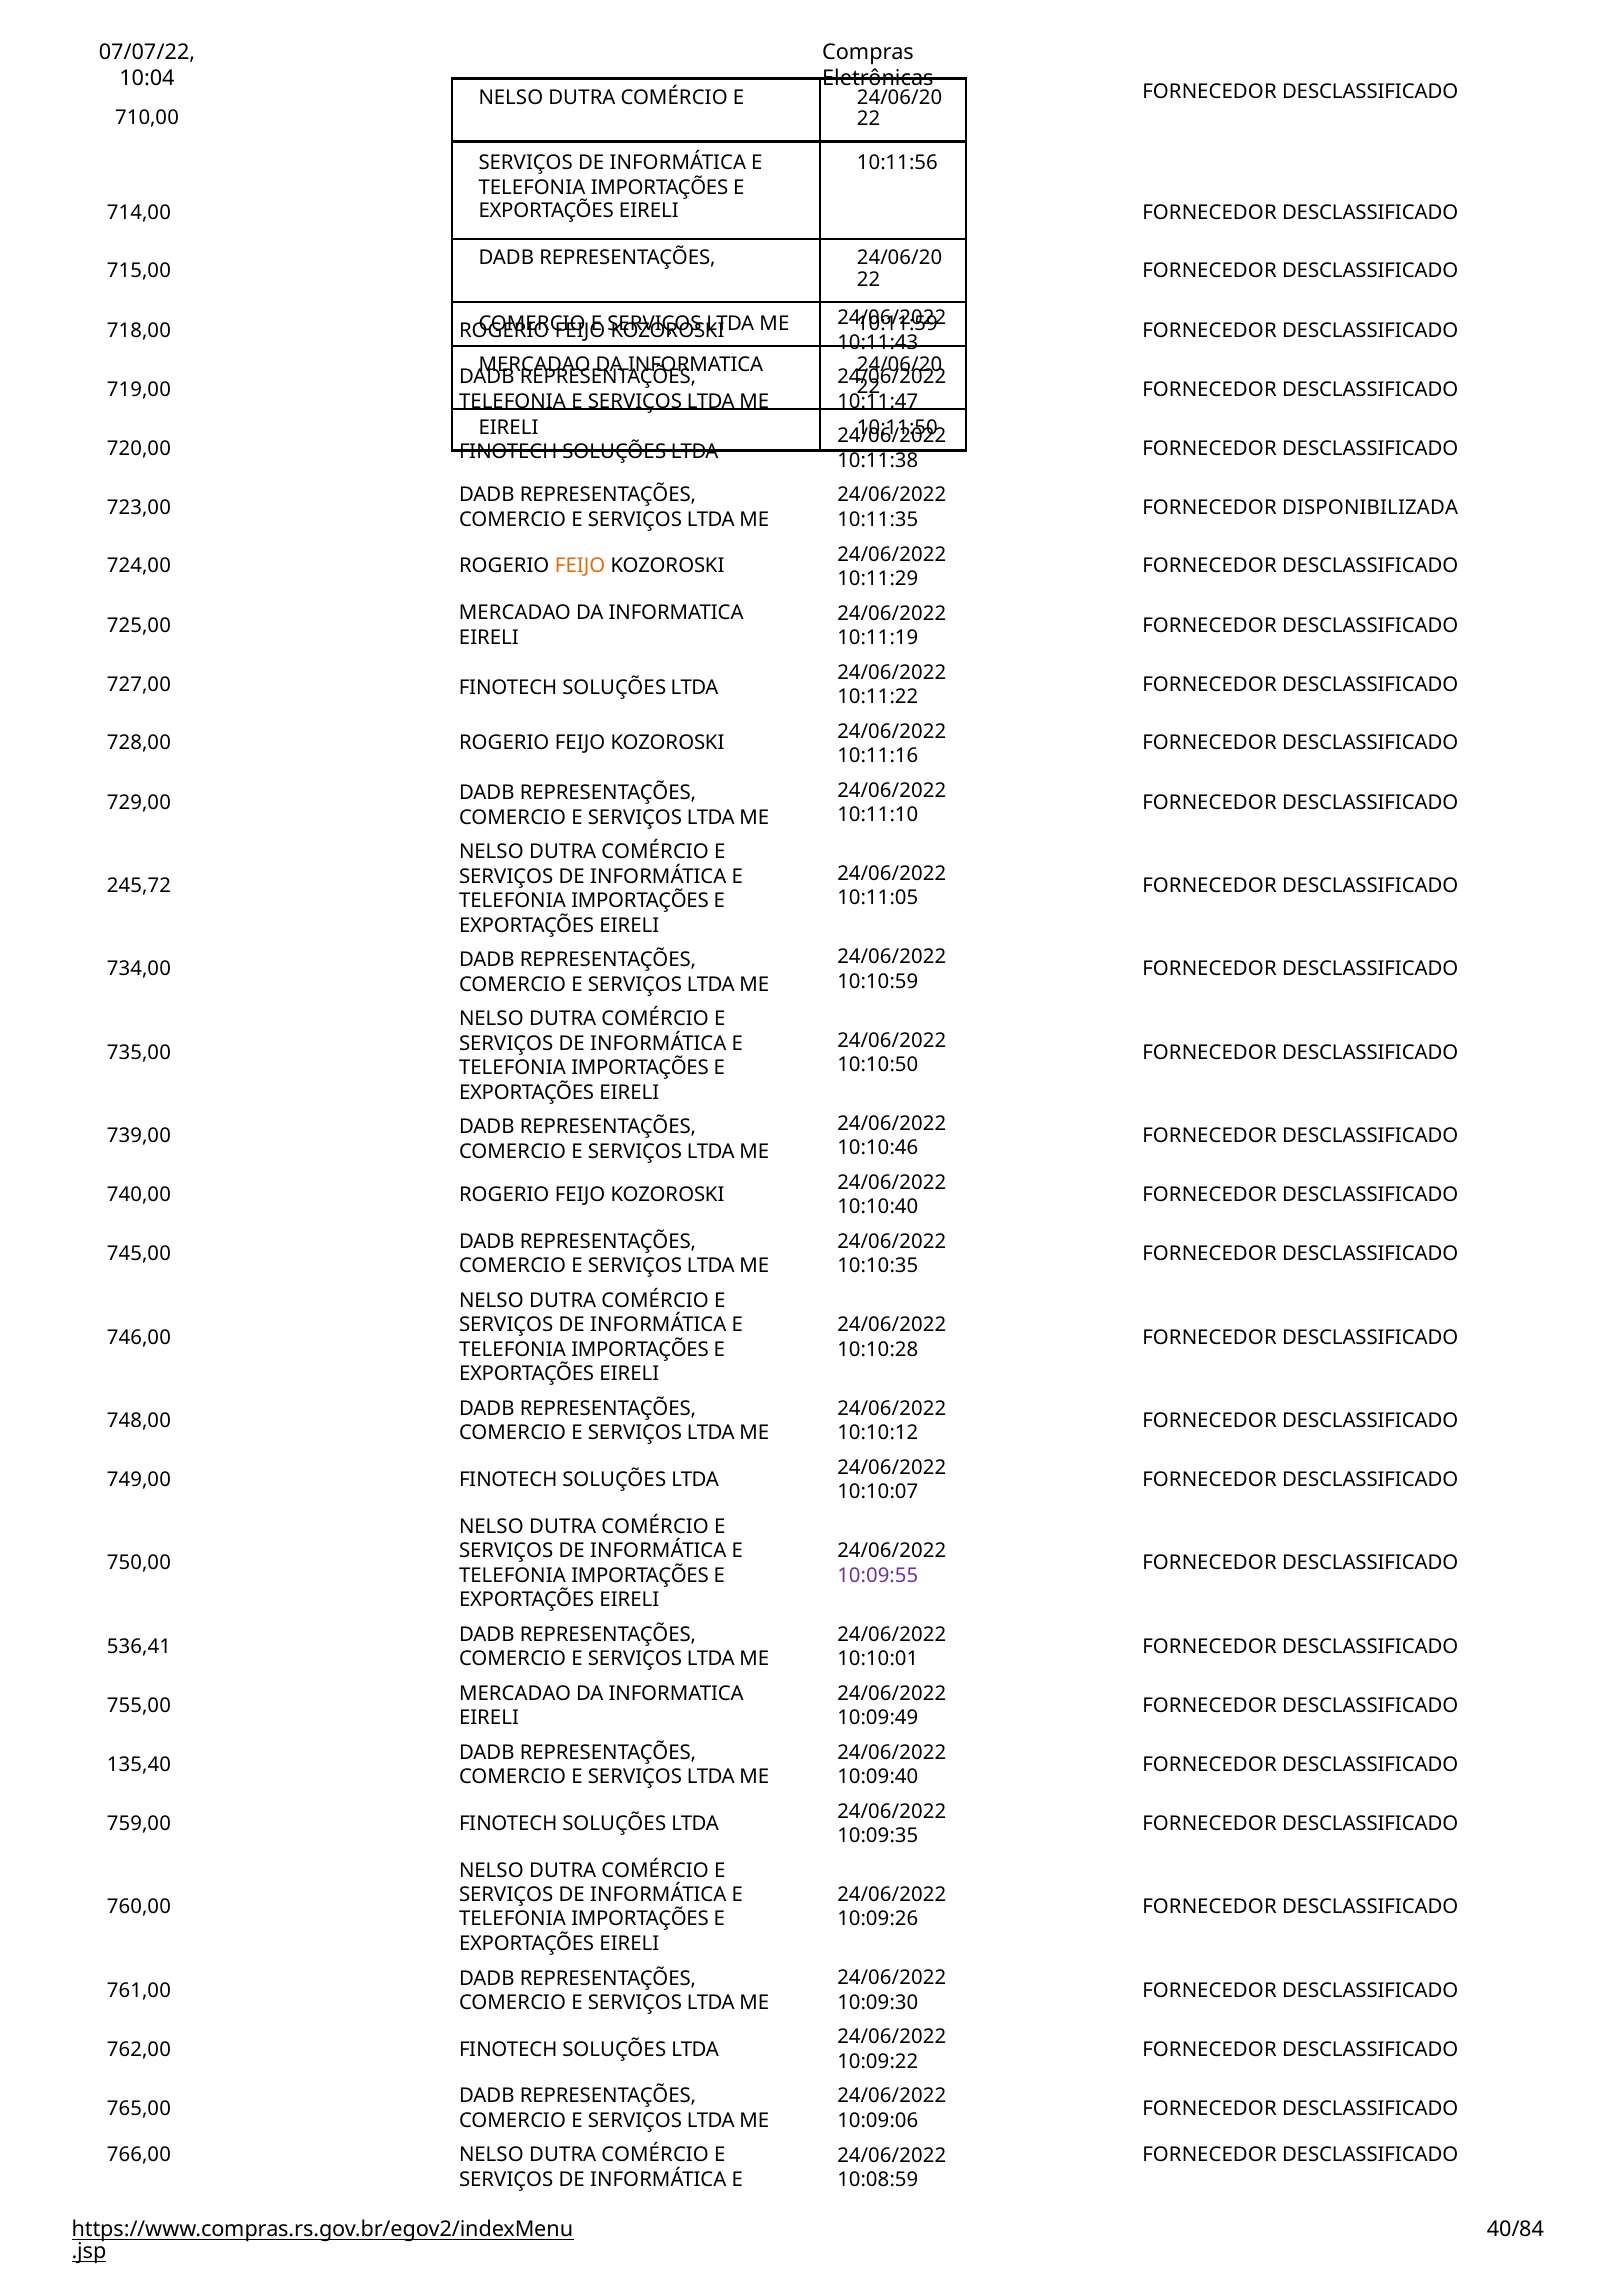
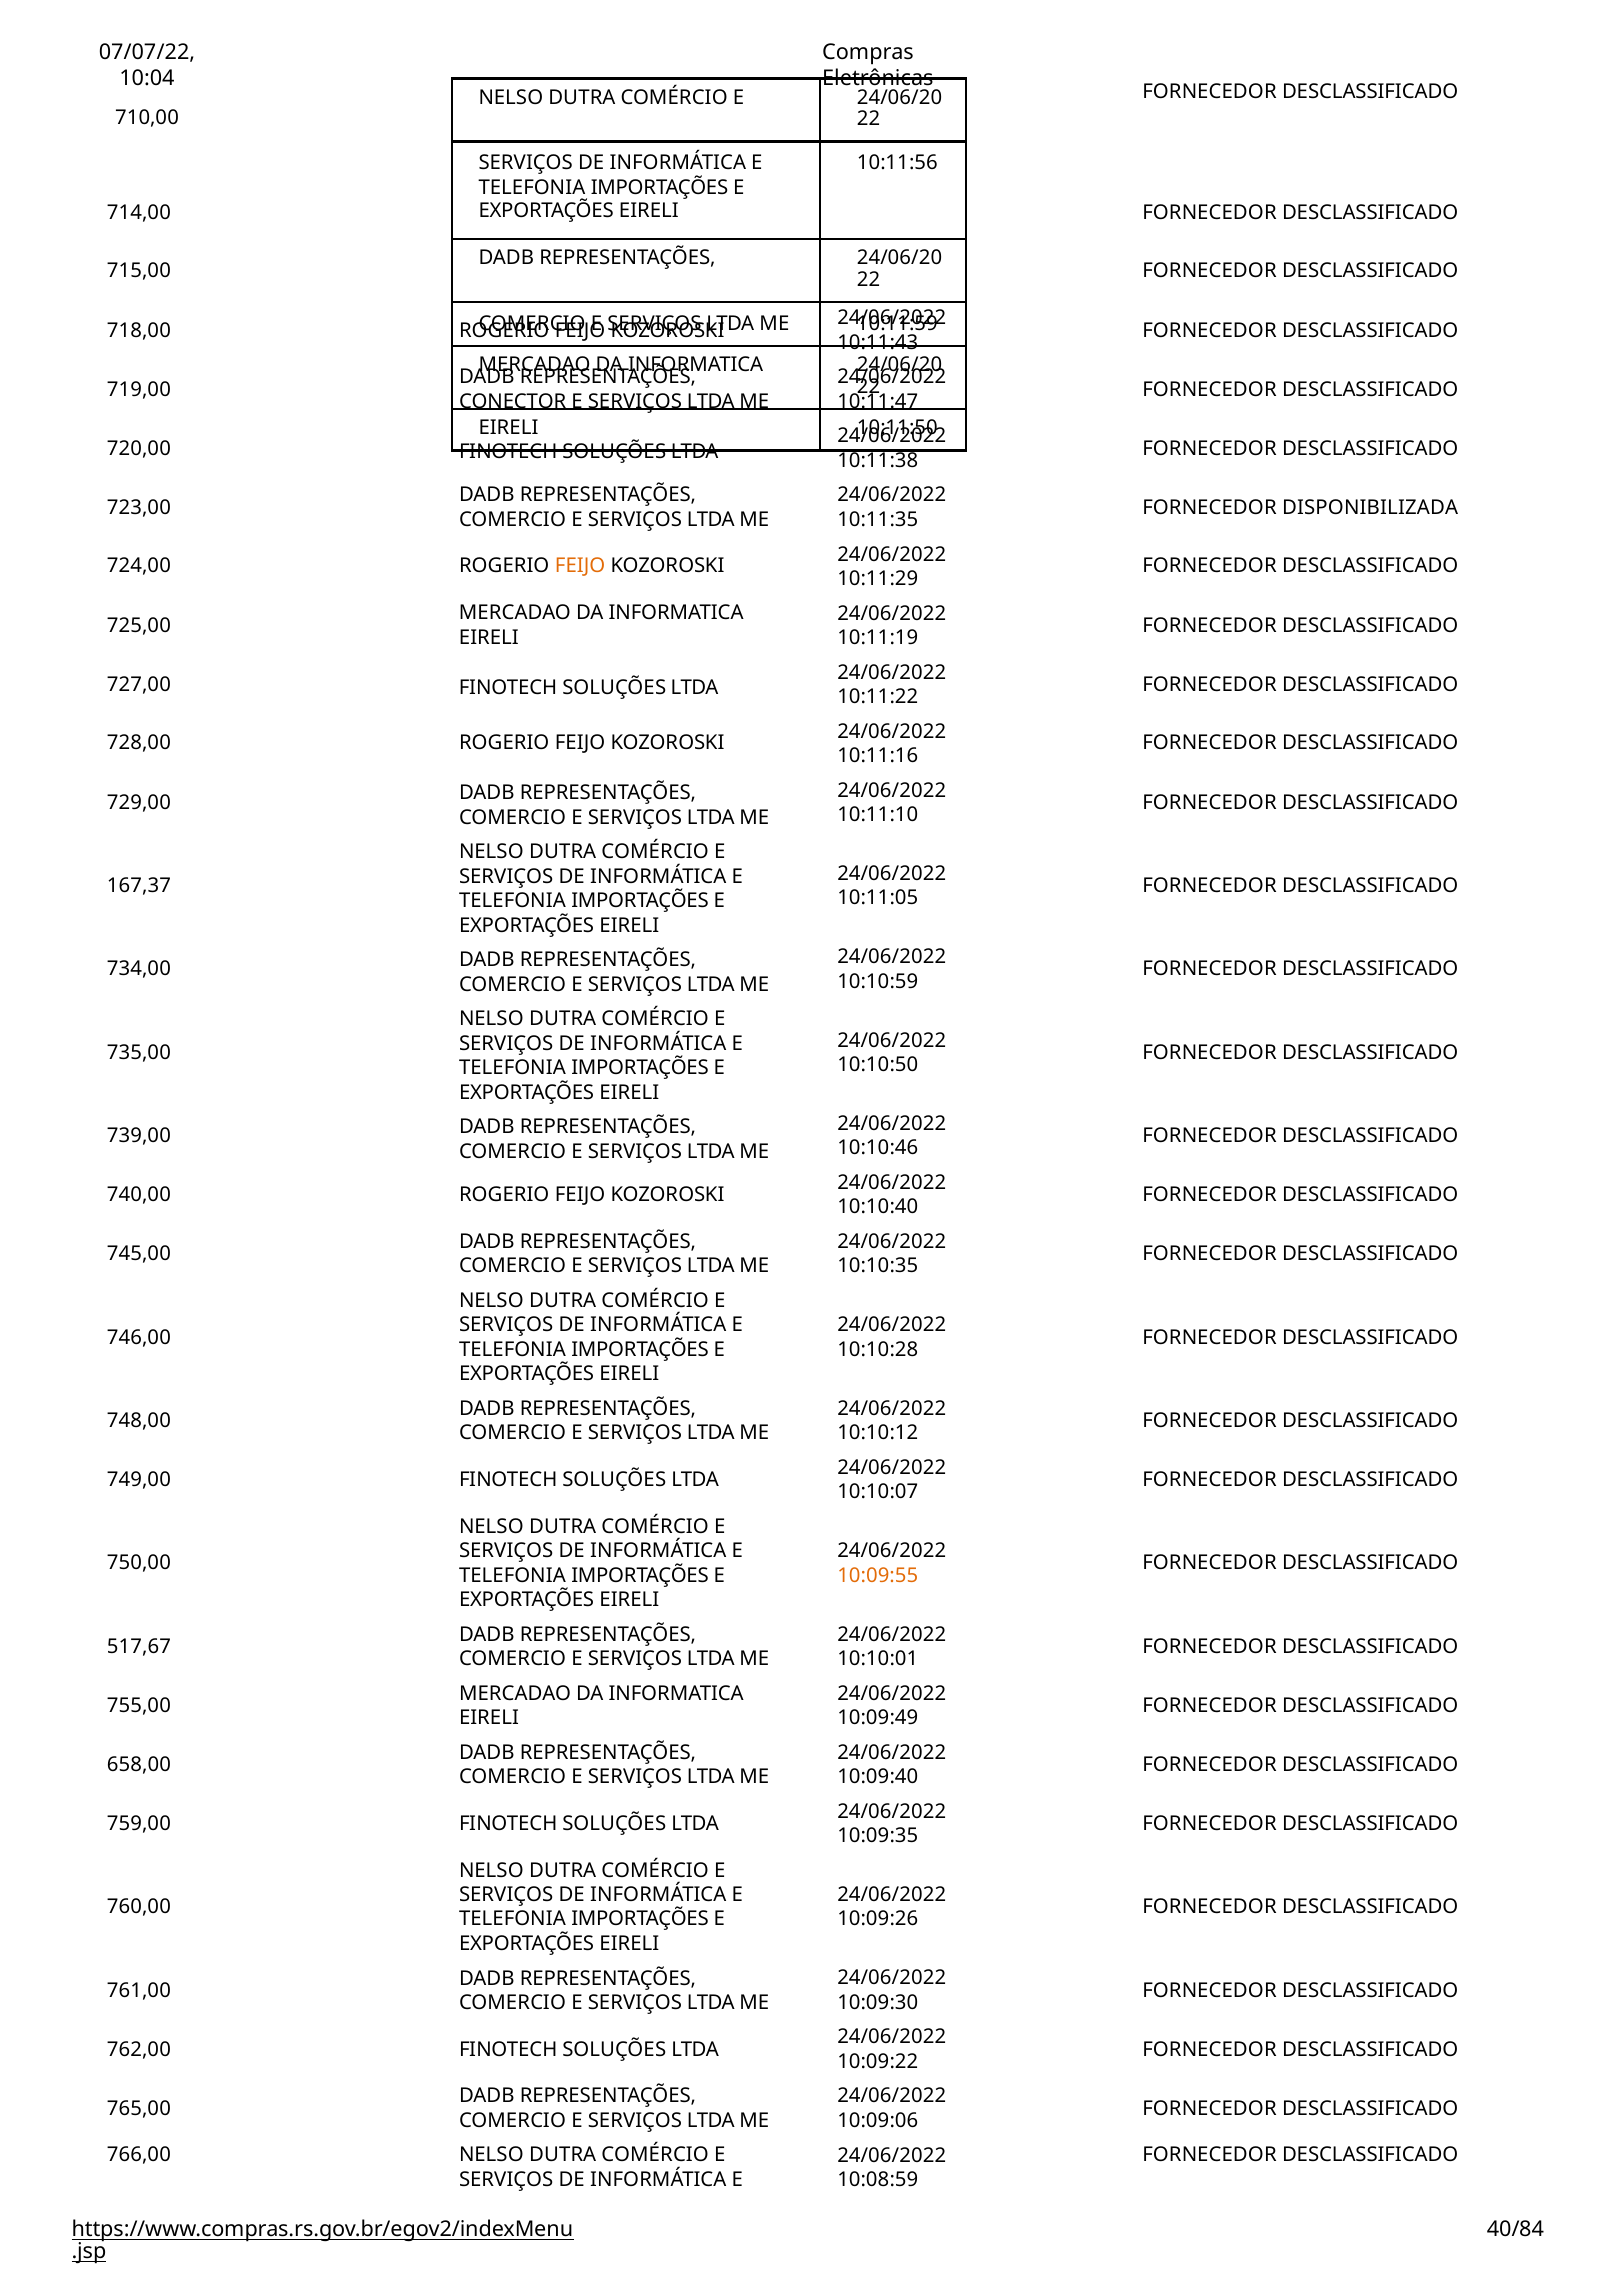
TELEFONIA: TELEFONIA -> CONECTOR (513, 401)
245,72: 245,72 -> 167,37 (139, 886)
10:09:55 colour: purple -> orange (878, 1575)
536,41: 536,41 -> 517,67 (139, 1646)
135,40: 135,40 -> 658,00 (139, 1764)
